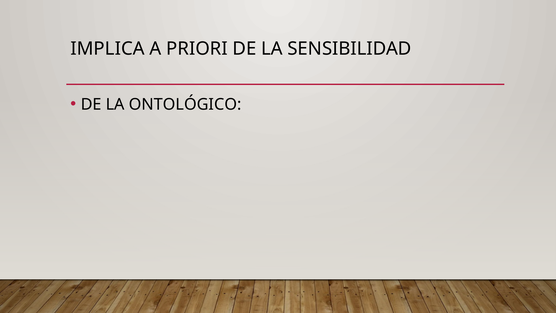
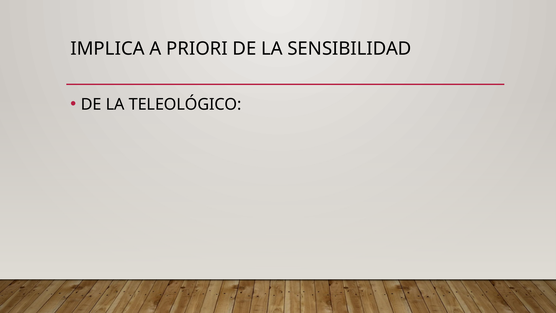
ONTOLÓGICO: ONTOLÓGICO -> TELEOLÓGICO (185, 104)
